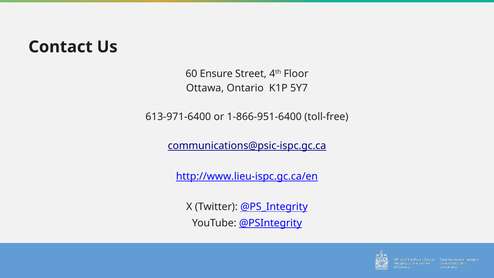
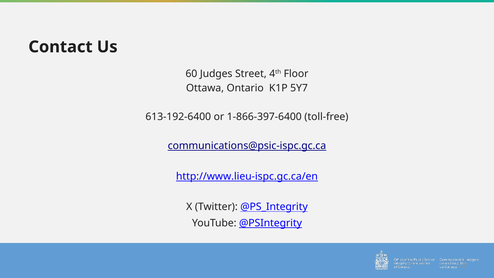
Ensure: Ensure -> Judges (216, 74)
613-971-6400: 613-971-6400 -> 613-192-6400 (178, 117)
1-866-951-6400: 1-866-951-6400 -> 1-866-397-6400 (264, 117)
